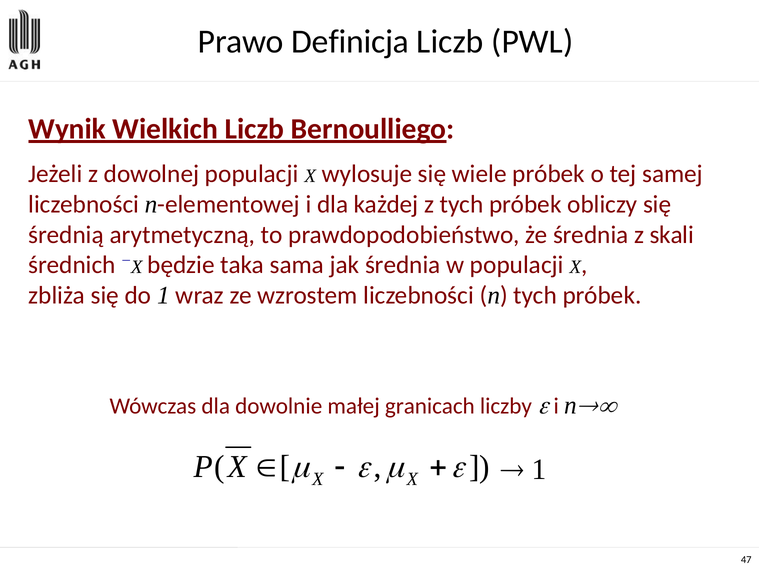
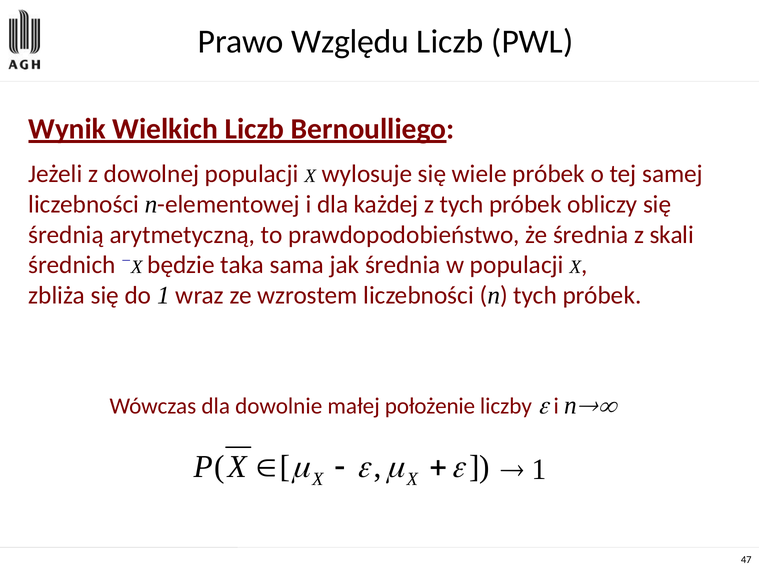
Definicja: Definicja -> Względu (350, 41)
granicach: granicach -> położenie (430, 407)
